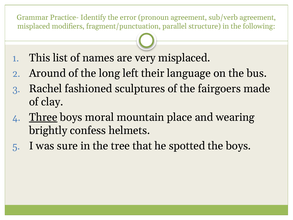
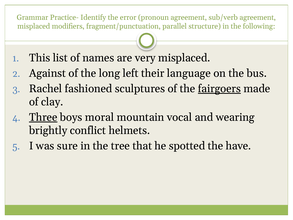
Around: Around -> Against (47, 73)
fairgoers underline: none -> present (219, 89)
place: place -> vocal (179, 117)
confess: confess -> conflict (88, 130)
the boys: boys -> have (238, 146)
